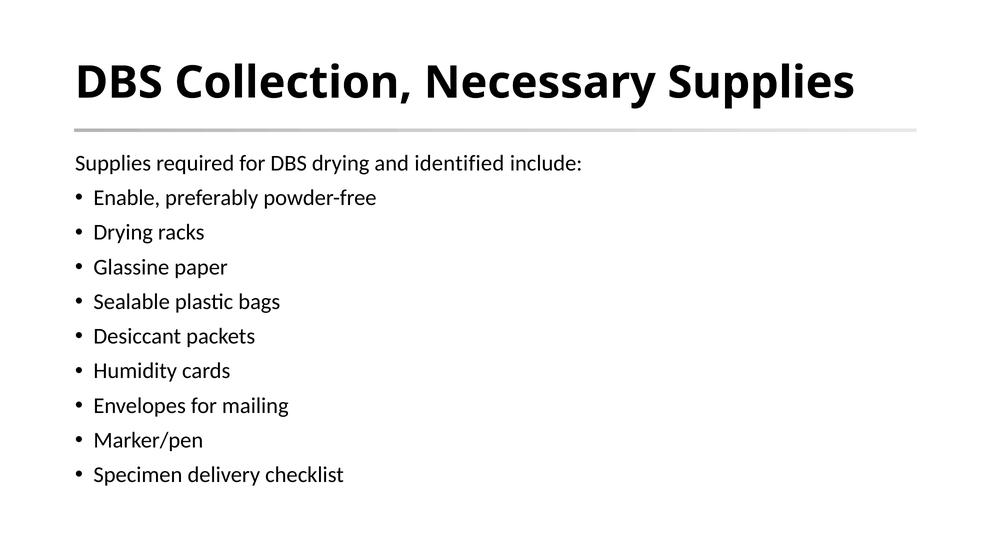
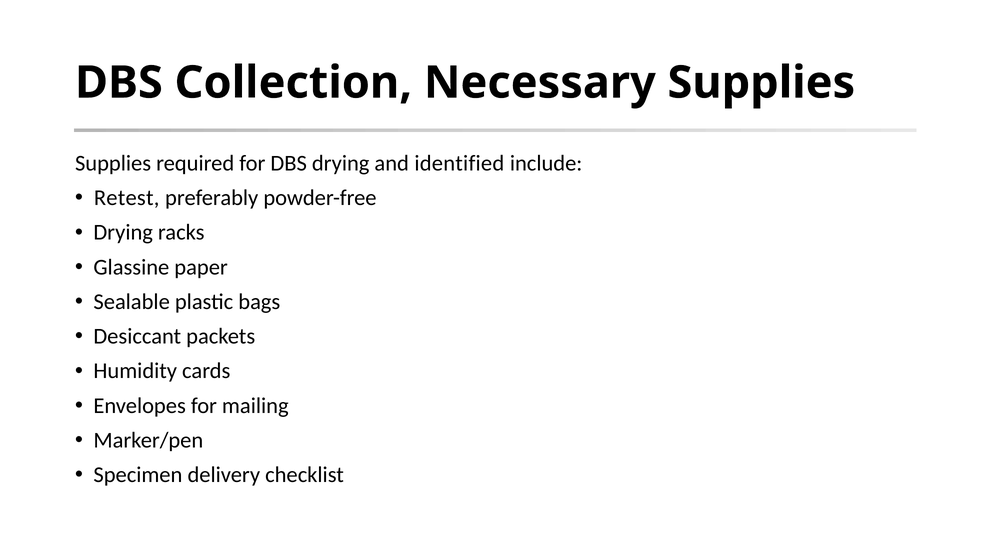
Enable: Enable -> Retest (127, 198)
